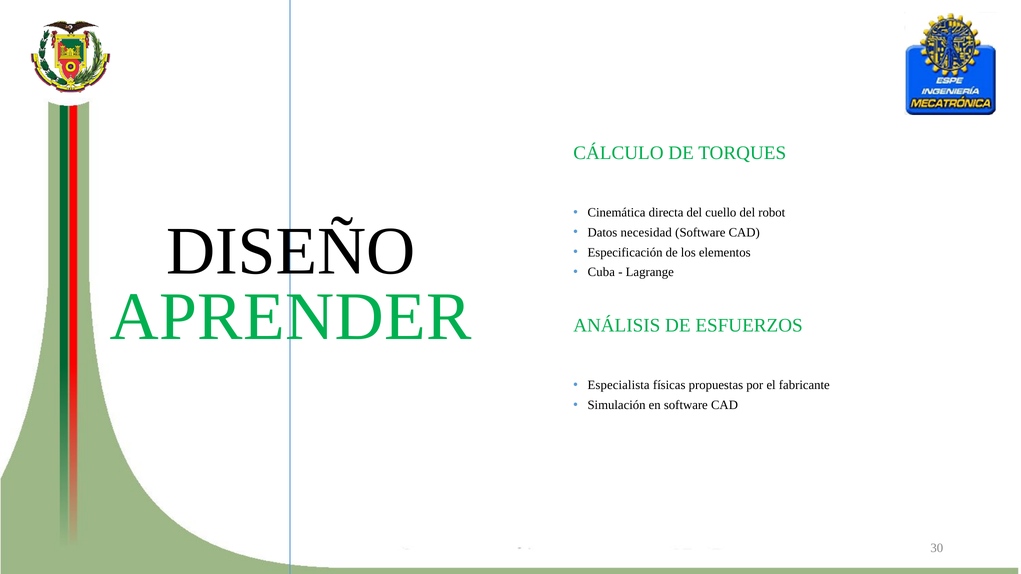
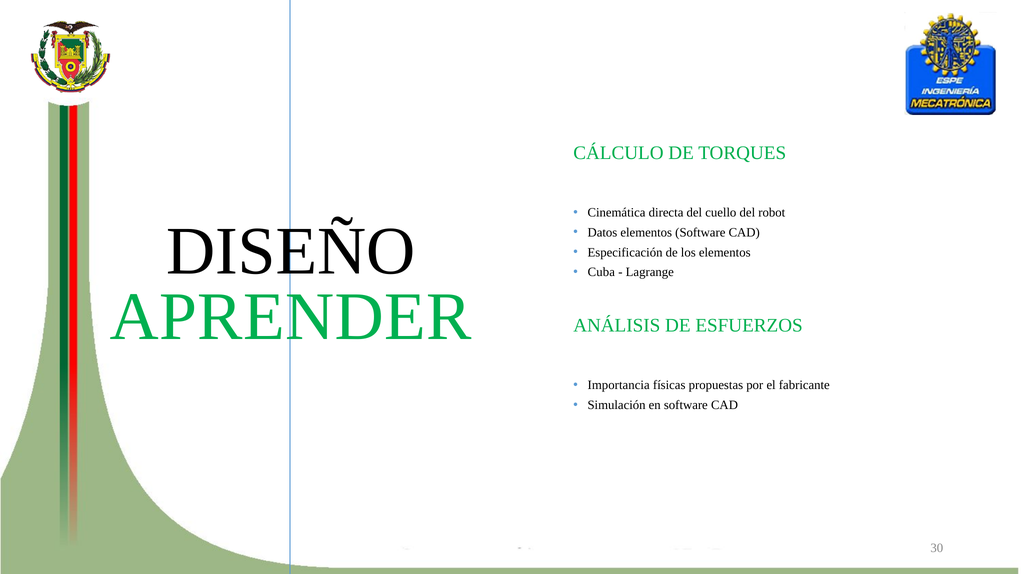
Datos necesidad: necesidad -> elementos (646, 233)
Especialista: Especialista -> Importancia (619, 385)
